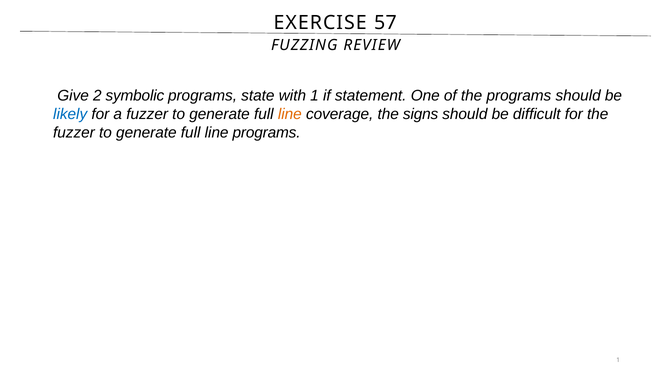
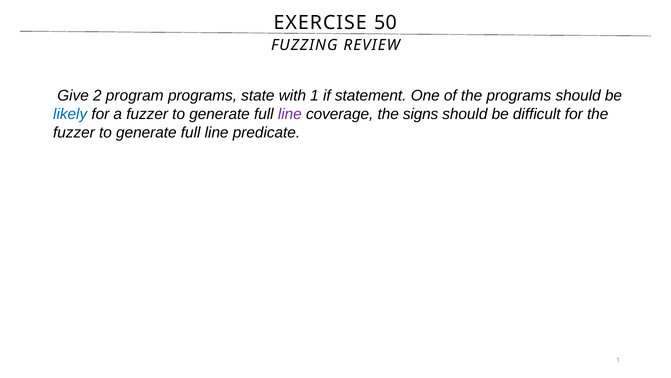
57: 57 -> 50 (385, 23)
symbolic: symbolic -> program (135, 95)
line colour: orange -> purple (290, 114)
line programs: programs -> predicate (266, 132)
